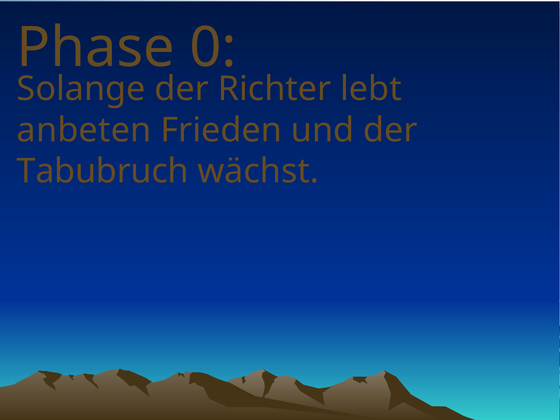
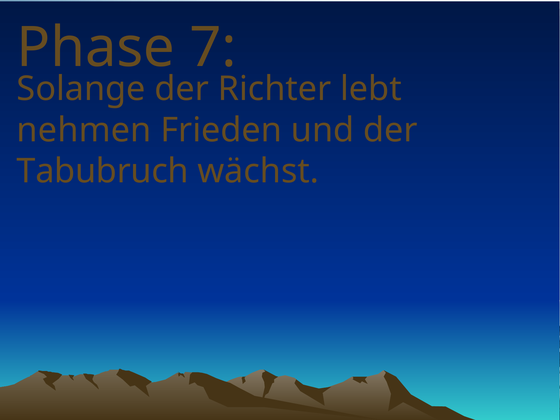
0: 0 -> 7 (213, 48)
anbeten: anbeten -> nehmen (84, 130)
